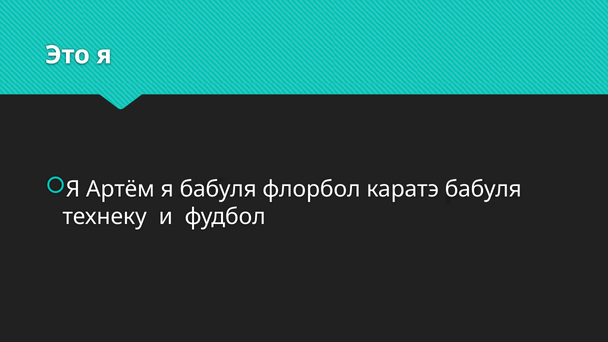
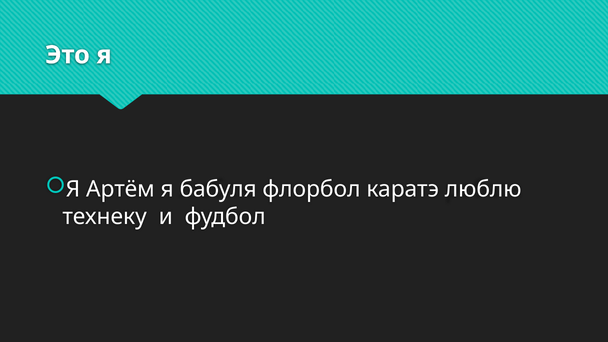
каратэ бабуля: бабуля -> люблю (483, 189)
